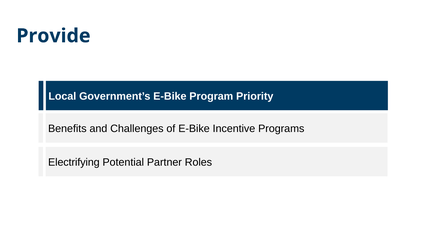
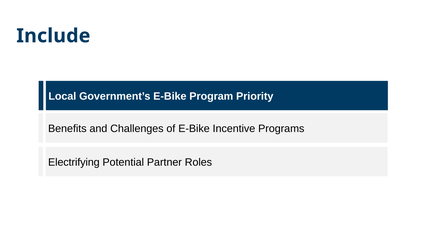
Provide: Provide -> Include (53, 36)
